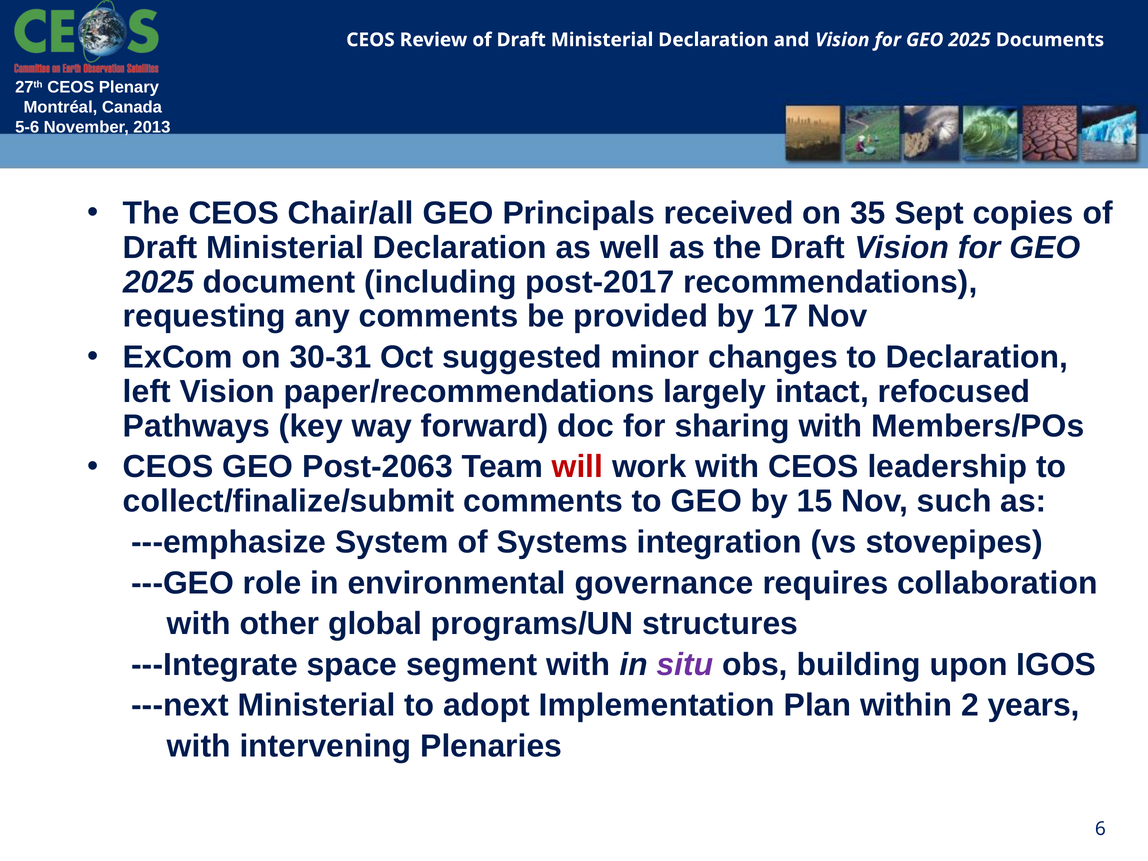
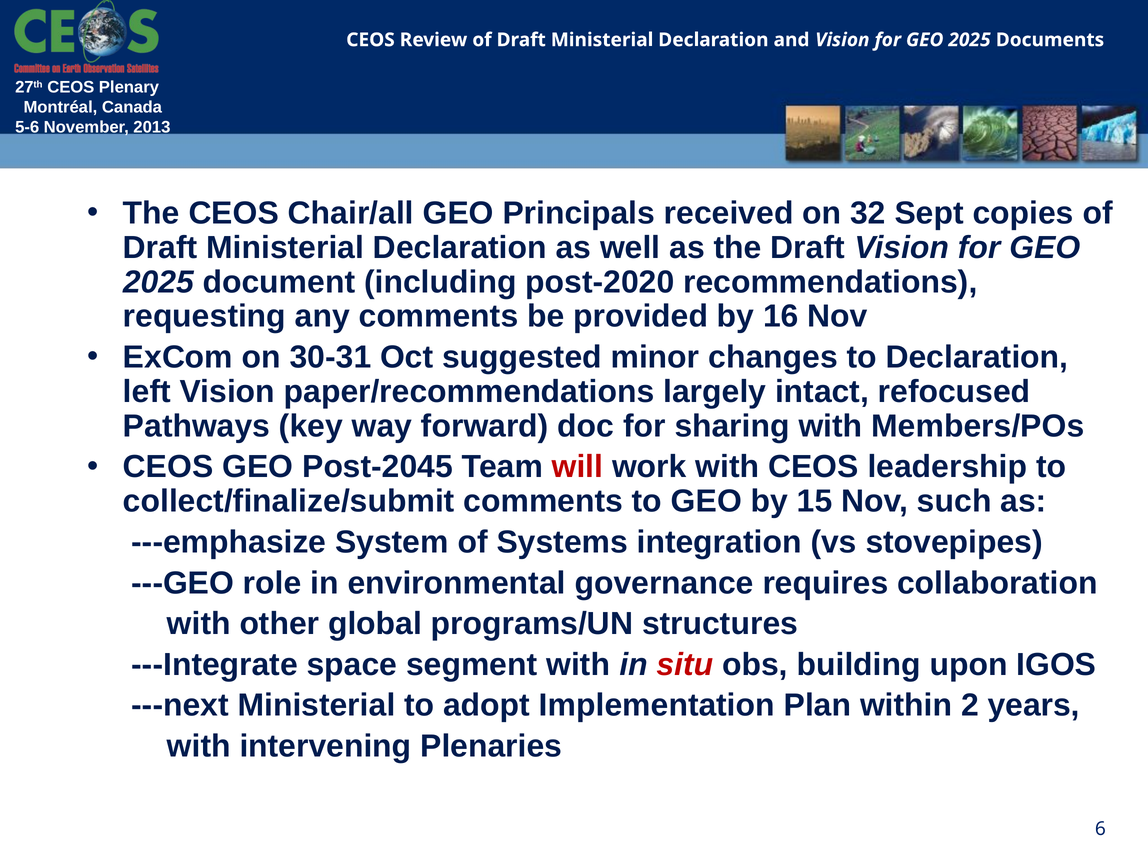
35: 35 -> 32 (868, 213)
post-2017: post-2017 -> post-2020 (600, 282)
17: 17 -> 16 (781, 316)
Post-2063: Post-2063 -> Post-2045 (378, 467)
situ colour: purple -> red (685, 665)
